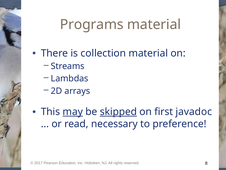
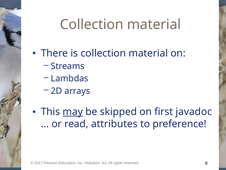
Programs: Programs -> Collection (92, 25)
skipped underline: present -> none (118, 111)
necessary: necessary -> attributes (114, 124)
